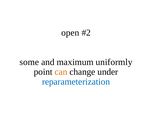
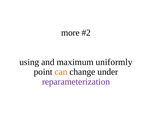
open: open -> more (70, 33)
some: some -> using (29, 62)
reparameterization colour: blue -> purple (76, 82)
